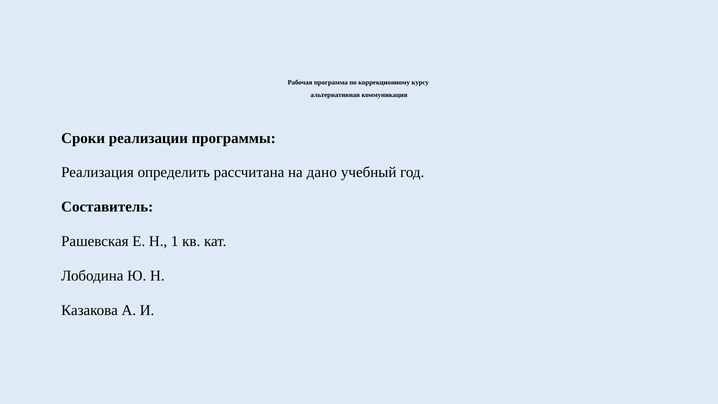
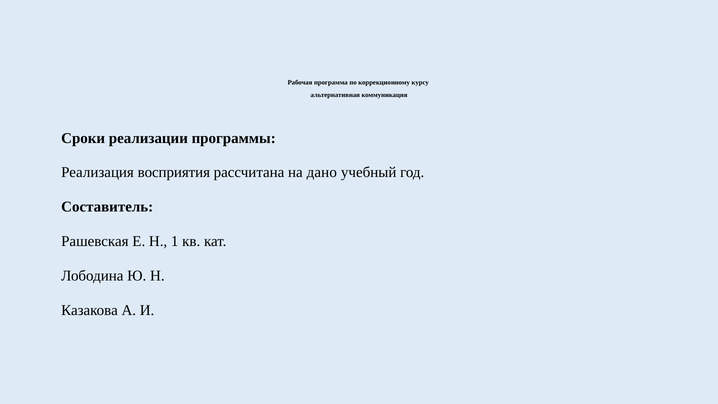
определить: определить -> восприятия (174, 172)
